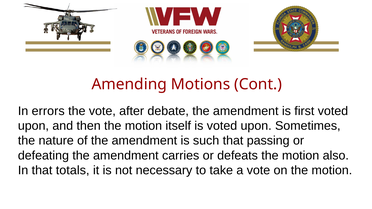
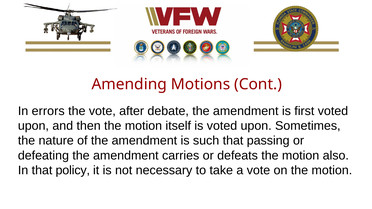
totals: totals -> policy (73, 171)
